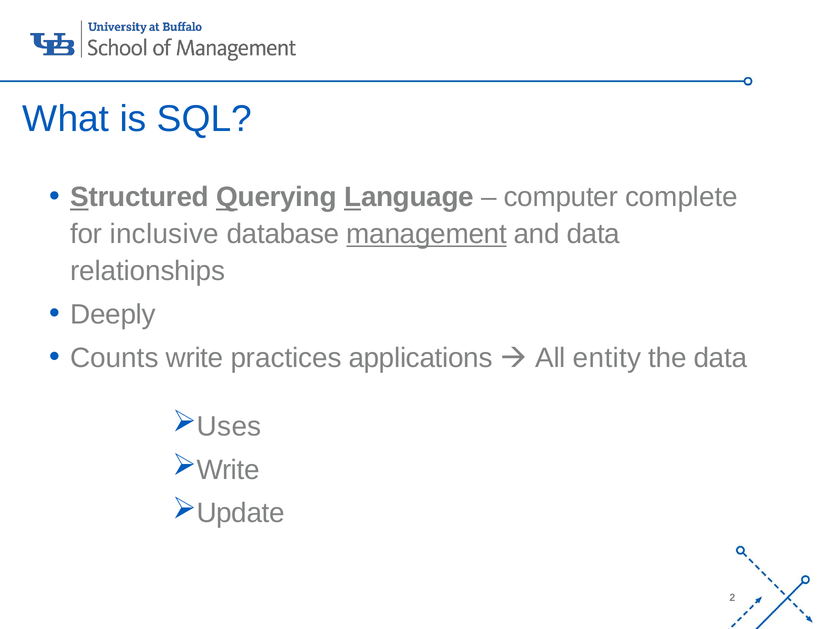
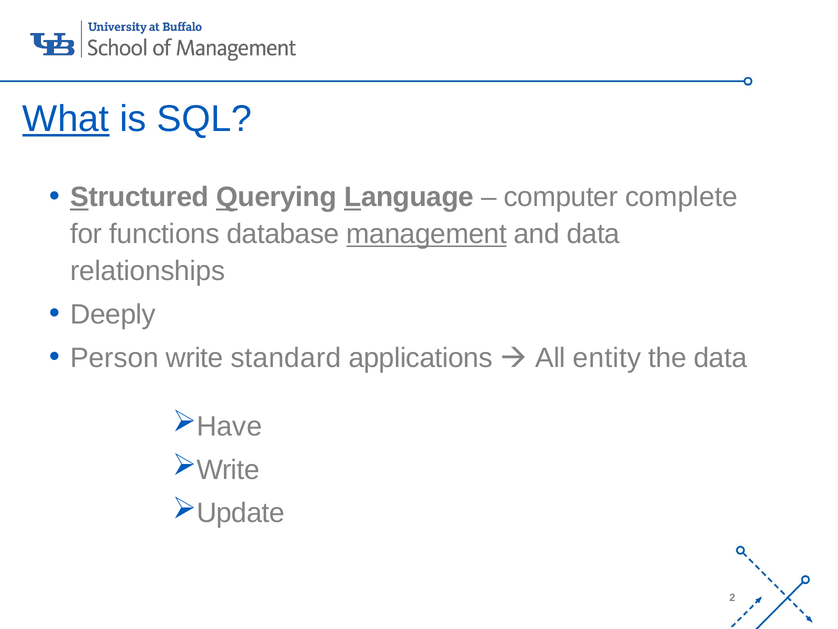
What underline: none -> present (66, 119)
inclusive: inclusive -> functions (164, 234)
Counts: Counts -> Person (114, 358)
practices: practices -> standard (286, 358)
Uses: Uses -> Have (229, 426)
